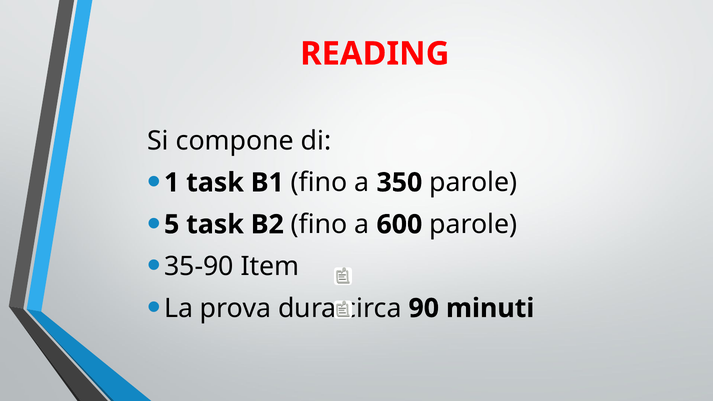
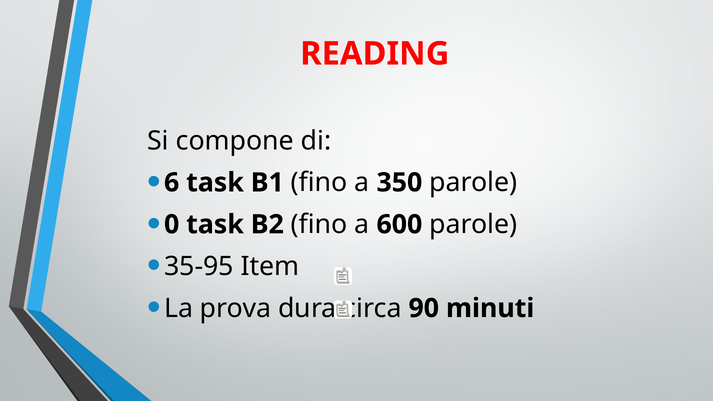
1: 1 -> 6 (172, 183)
5: 5 -> 0 (172, 225)
35-90: 35-90 -> 35-95 (199, 266)
